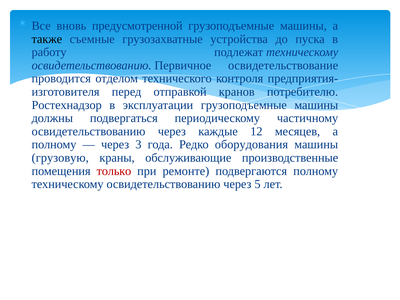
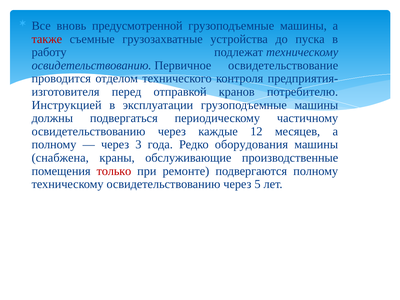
также colour: black -> red (47, 39)
Ростехнадзор: Ростехнадзор -> Инструкцией (67, 105)
грузовую: грузовую -> снабжена (60, 158)
